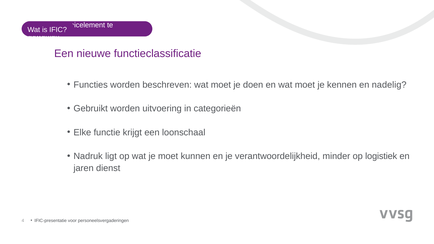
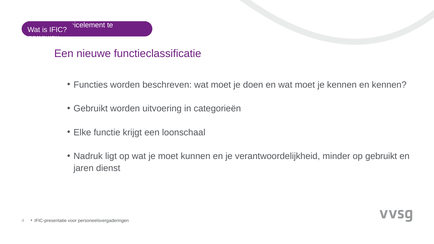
en nadelig: nadelig -> kennen (389, 85)
op logistiek: logistiek -> gebruikt (381, 156)
